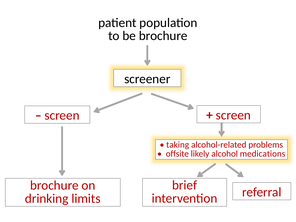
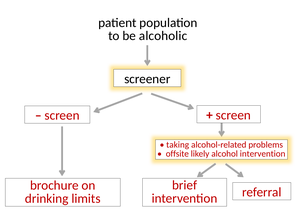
be brochure: brochure -> alcoholic (163, 36)
alcohol medications: medications -> intervention (263, 154)
